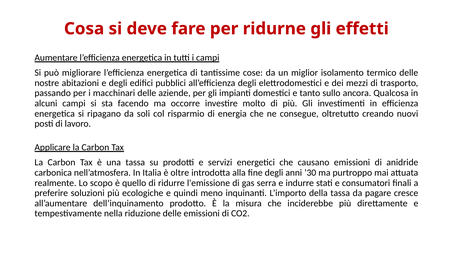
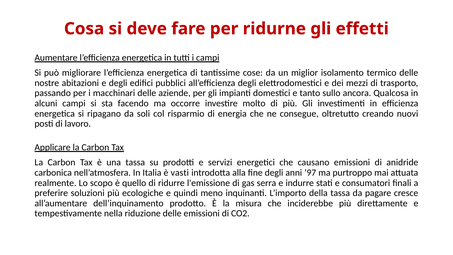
oltre: oltre -> vasti (180, 173)
’30: ’30 -> ’97 (310, 173)
